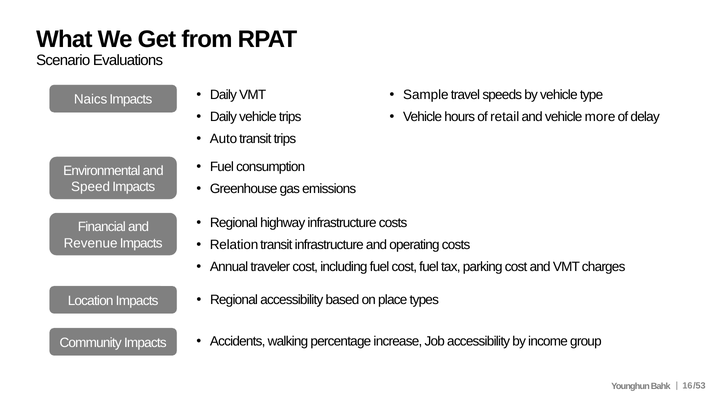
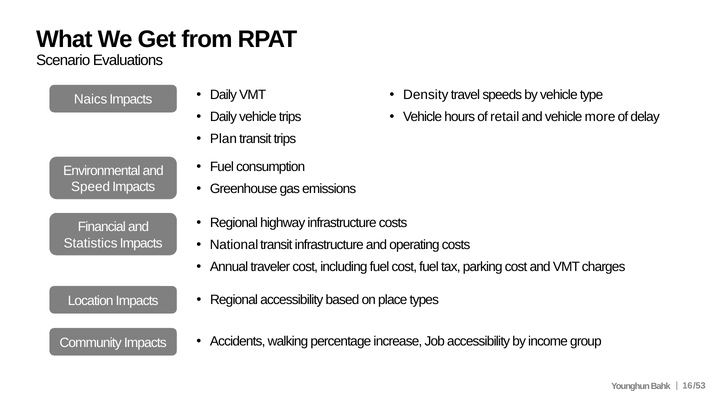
Sample: Sample -> Density (426, 95)
Auto: Auto -> Plan (223, 139)
Revenue: Revenue -> Statistics (91, 243)
Relation: Relation -> National (234, 245)
